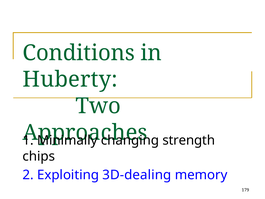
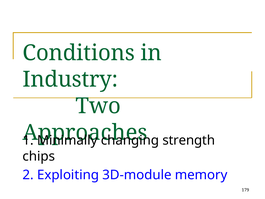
Huberty: Huberty -> Industry (70, 79)
3D-dealing: 3D-dealing -> 3D-module (137, 175)
